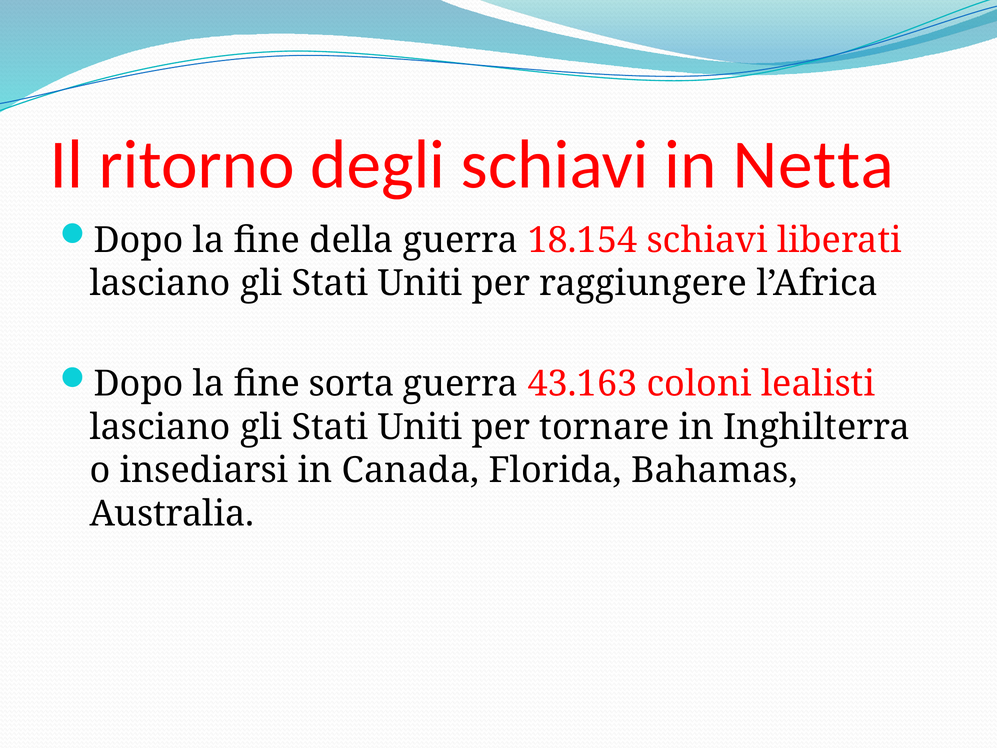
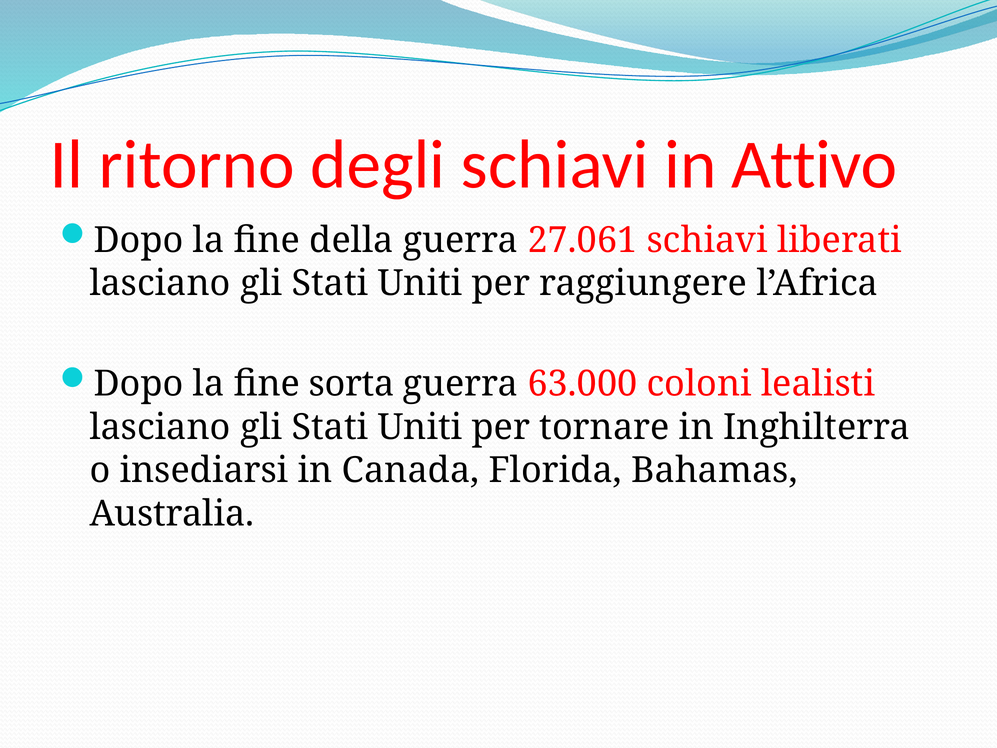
Netta: Netta -> Attivo (814, 165)
18.154: 18.154 -> 27.061 (583, 240)
43.163: 43.163 -> 63.000 (583, 384)
